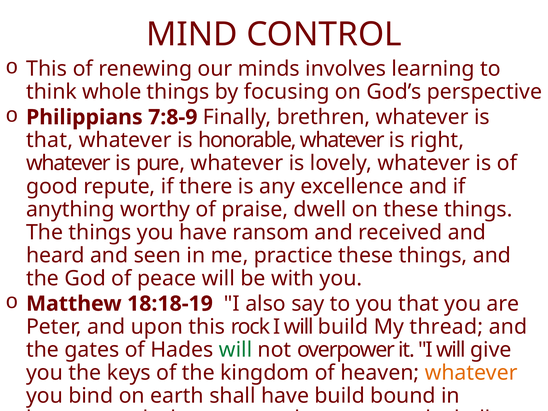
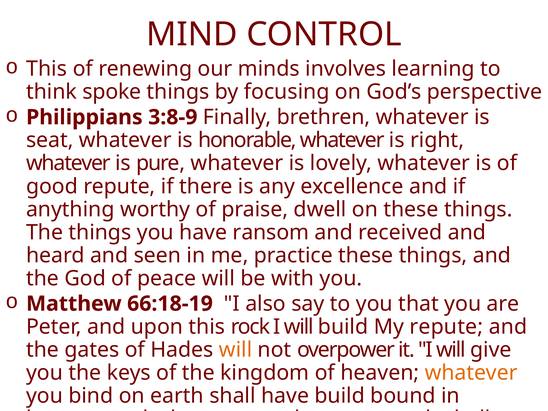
whole: whole -> spoke (112, 92)
7:8-9: 7:8-9 -> 3:8-9 (173, 117)
that: that -> seat (50, 140)
18:18-19: 18:18-19 -> 66:18-19 (170, 304)
My thread: thread -> repute (446, 327)
will colour: green -> orange (236, 350)
